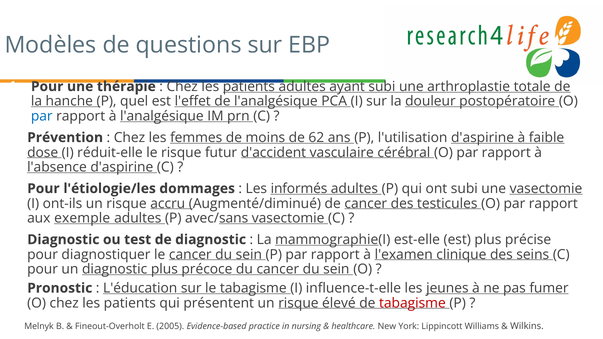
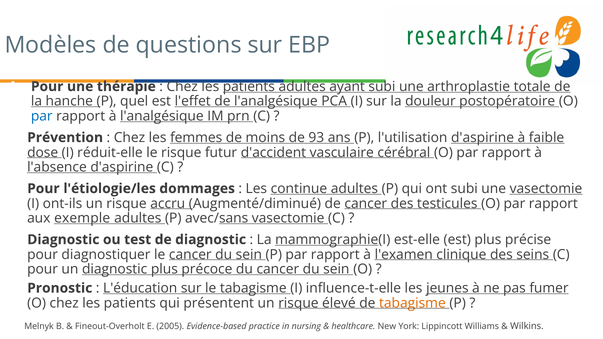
62: 62 -> 93 (316, 138)
informés: informés -> continue (299, 189)
tabagisme colour: red -> orange (412, 303)
